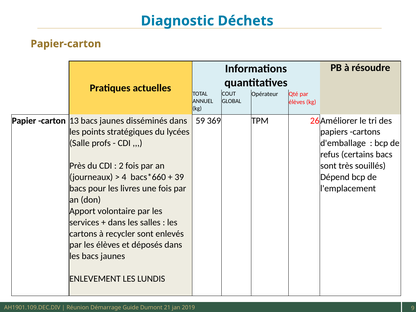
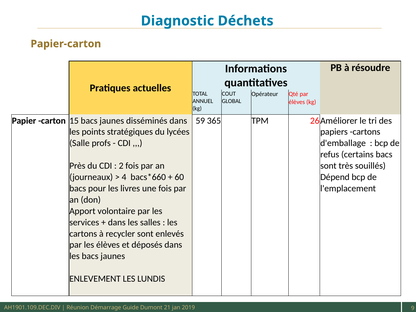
13: 13 -> 15 (74, 121)
369: 369 -> 365 (214, 121)
39: 39 -> 60 (179, 177)
